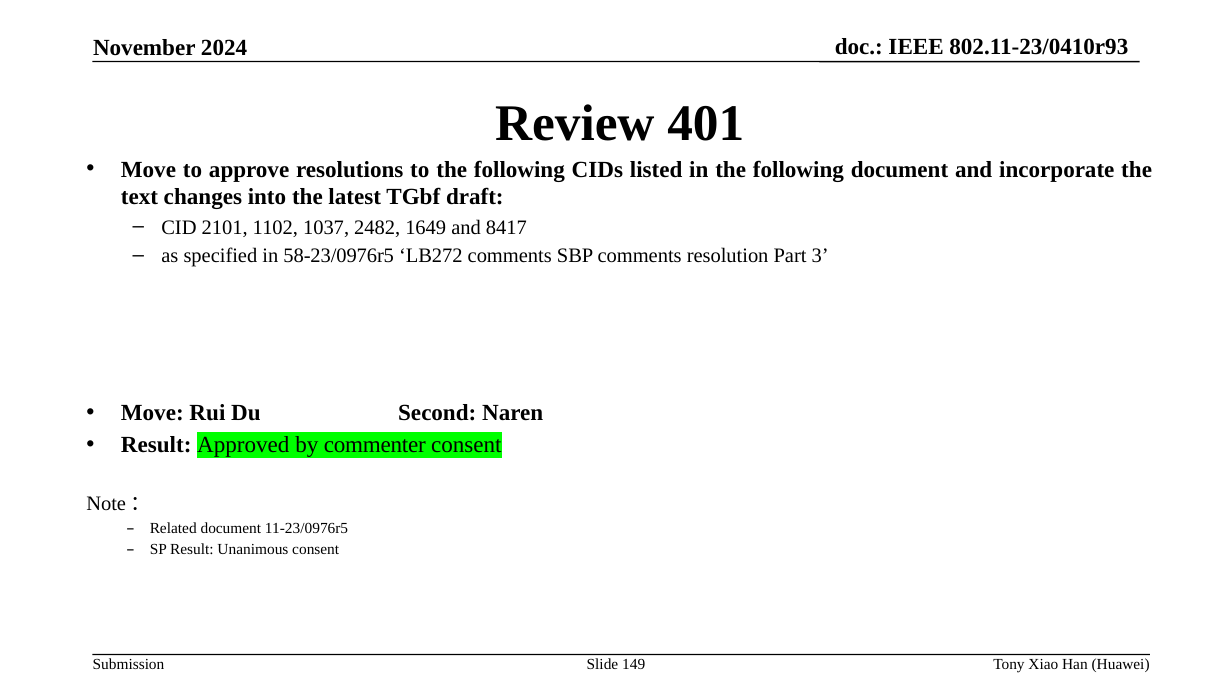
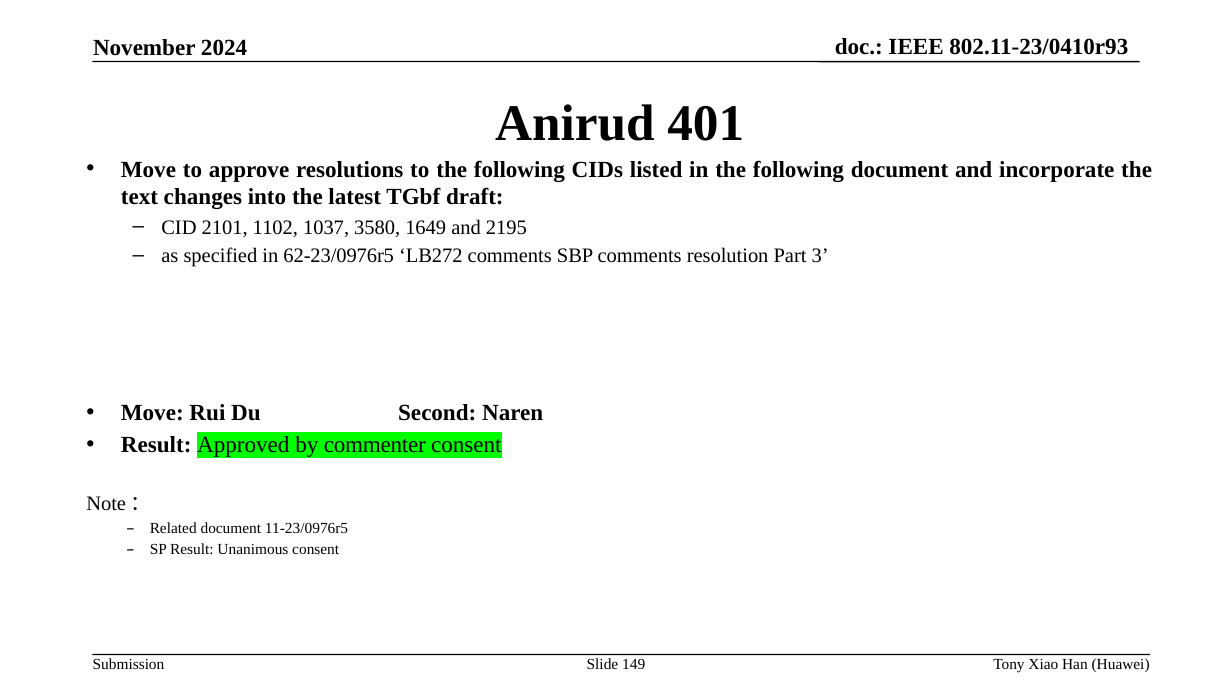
Review: Review -> Anirud (575, 124)
2482: 2482 -> 3580 (377, 227)
8417: 8417 -> 2195 (506, 227)
58-23/0976r5: 58-23/0976r5 -> 62-23/0976r5 (339, 256)
